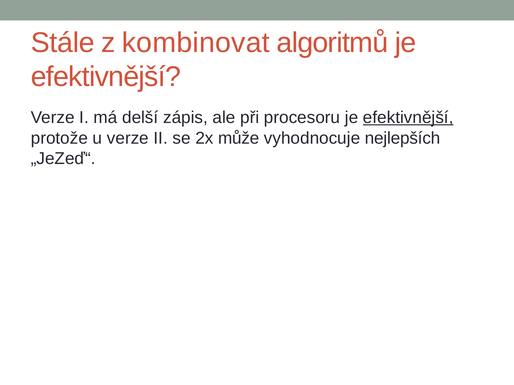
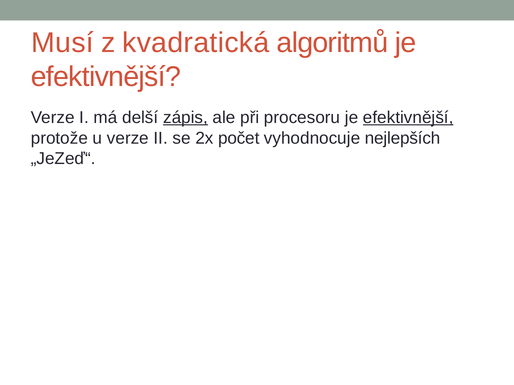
Stále: Stále -> Musí (63, 43)
kombinovat: kombinovat -> kvadratická (196, 43)
zápis underline: none -> present (185, 118)
může: může -> počet (239, 138)
